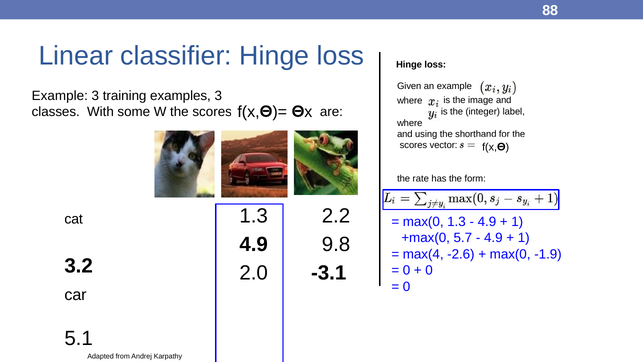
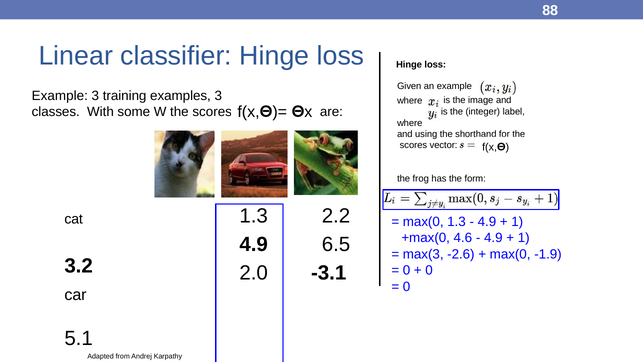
the rate: rate -> frog (421, 179)
5.7: 5.7 -> 4.6 (463, 238)
9.8: 9.8 -> 6.5 (336, 244)
max(4: max(4 -> max(3 (423, 254)
